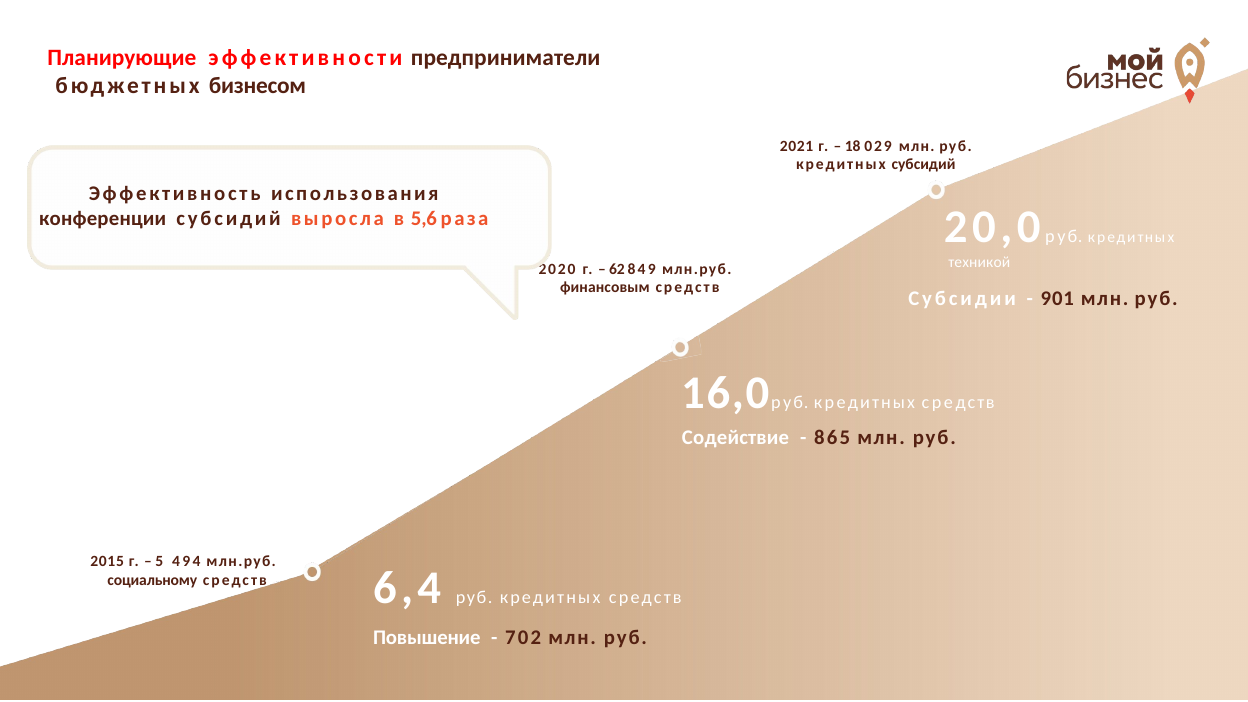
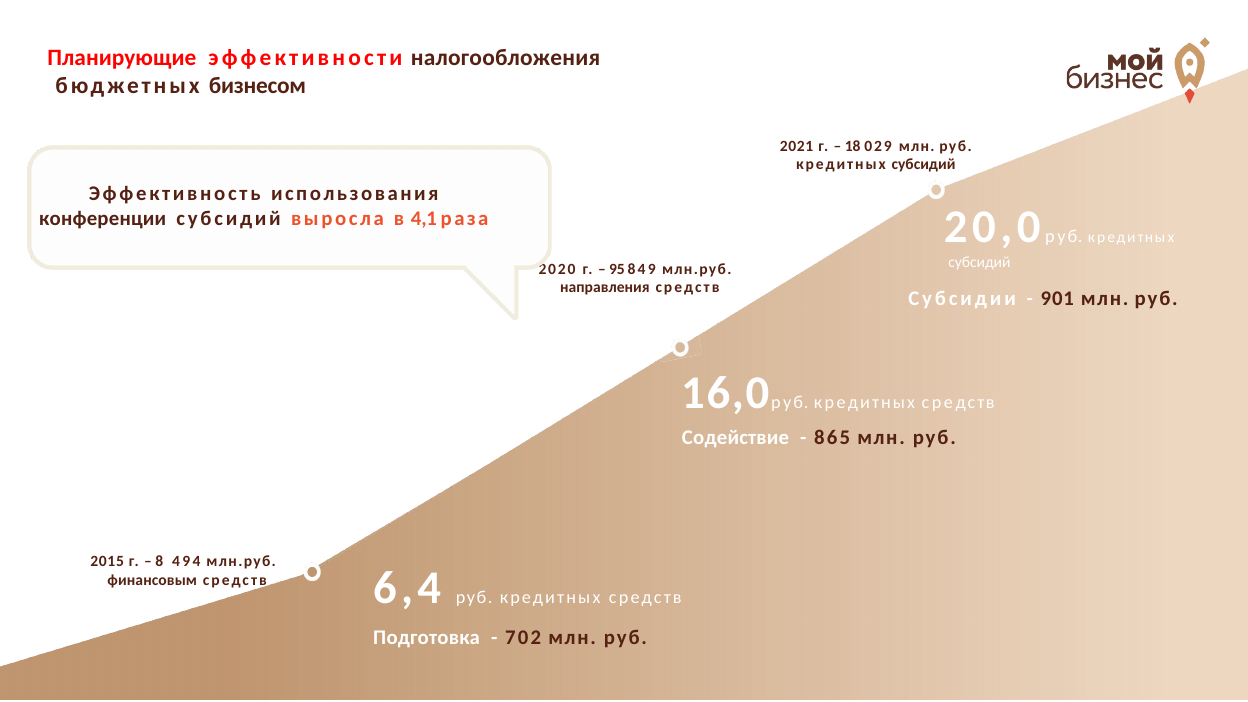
предприниматели: предприниматели -> налогообложения (506, 58)
5,6: 5,6 -> 4,1 (424, 218)
техникой: техникой -> субсидий (979, 262)
62: 62 -> 95 (617, 269)
финансовым: финансовым -> направления (605, 288)
5: 5 -> 8 (159, 562)
социальному: социальному -> финансовым (152, 581)
Повышение: Повышение -> Подготовка (427, 638)
